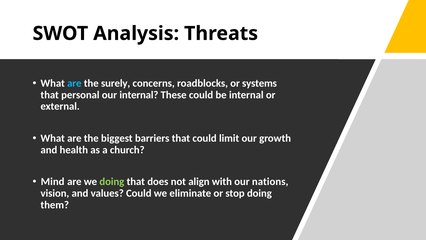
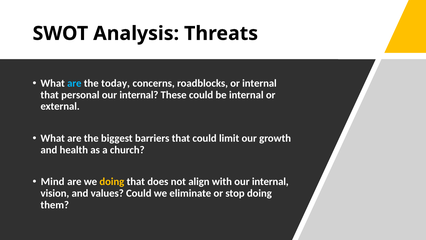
surely: surely -> today (116, 83)
or systems: systems -> internal (259, 83)
doing colour: light green -> yellow (112, 182)
with our nations: nations -> internal (270, 182)
